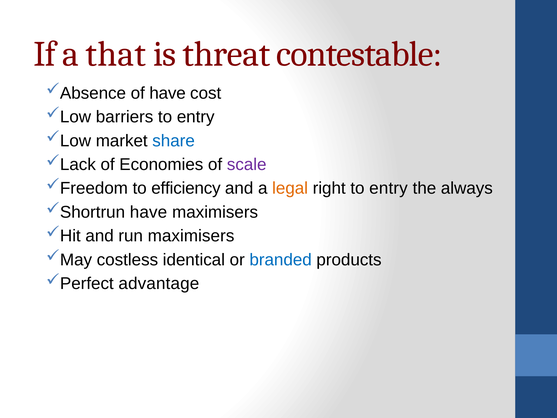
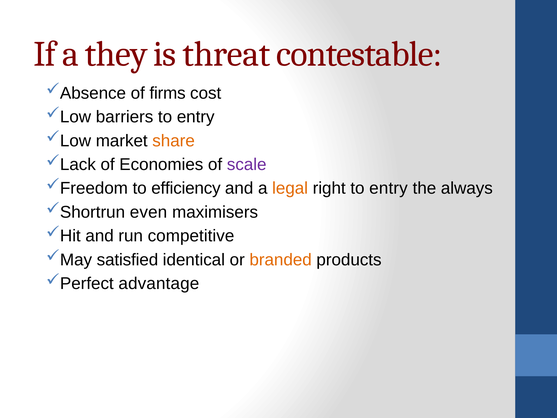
that: that -> they (116, 54)
of have: have -> firms (168, 93)
share colour: blue -> orange (174, 141)
have: have -> even (148, 212)
run maximisers: maximisers -> competitive (191, 236)
costless: costless -> satisfied (127, 260)
branded colour: blue -> orange (281, 260)
